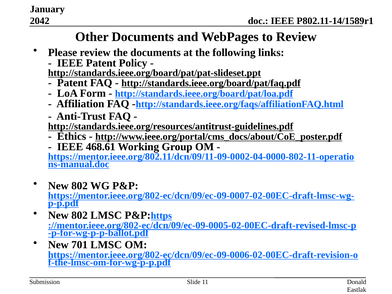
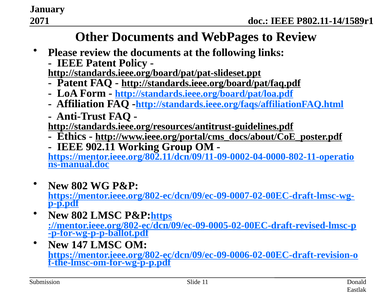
2042: 2042 -> 2071 (40, 21)
468.61: 468.61 -> 902.11 (101, 147)
701: 701 -> 147 (80, 245)
